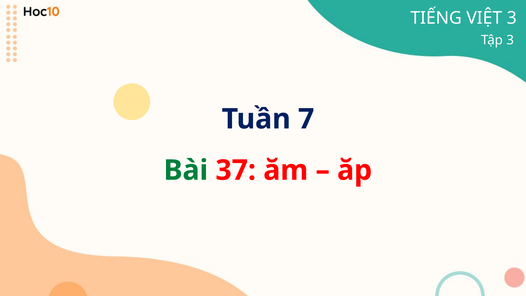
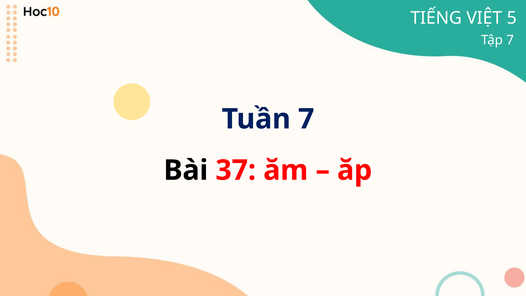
VIỆT 3: 3 -> 5 (512, 18)
Tập 3: 3 -> 7 (510, 40)
Bài colour: green -> black (186, 170)
